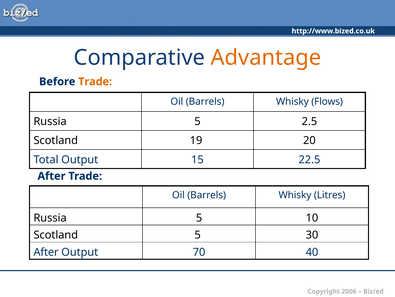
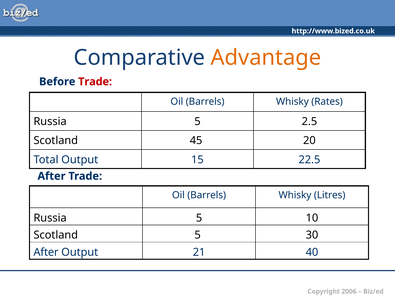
Trade colour: orange -> red (95, 81)
Flows: Flows -> Rates (327, 101)
19: 19 -> 45 (196, 140)
70: 70 -> 21 (199, 252)
